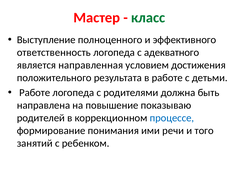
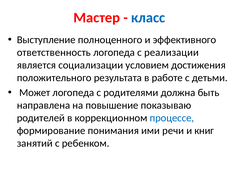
класс colour: green -> blue (148, 18)
адекватного: адекватного -> реализации (172, 53)
направленная: направленная -> социализации (91, 65)
Работе: Работе -> Может (35, 93)
того: того -> книг (204, 131)
